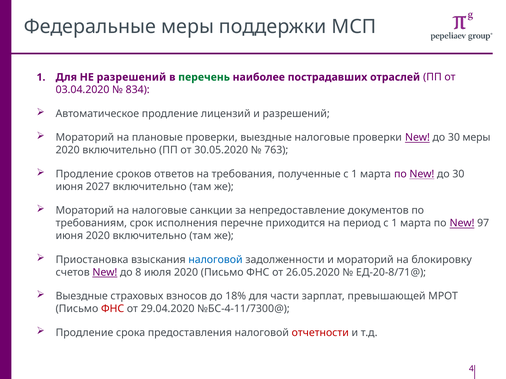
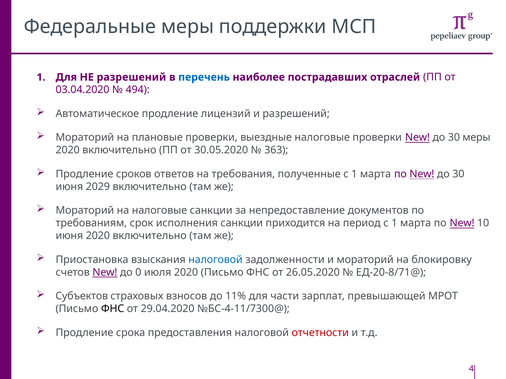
перечень colour: green -> blue (204, 77)
834: 834 -> 494 (138, 90)
763: 763 -> 363 (276, 150)
2027: 2027 -> 2029 (98, 187)
исполнения перечне: перечне -> санкции (242, 223)
97: 97 -> 10 (483, 223)
8: 8 -> 0 (138, 273)
Выездные: Выездные -> Субъектов (82, 296)
18%: 18% -> 11% (236, 296)
ФНС colour: red -> black (113, 309)
